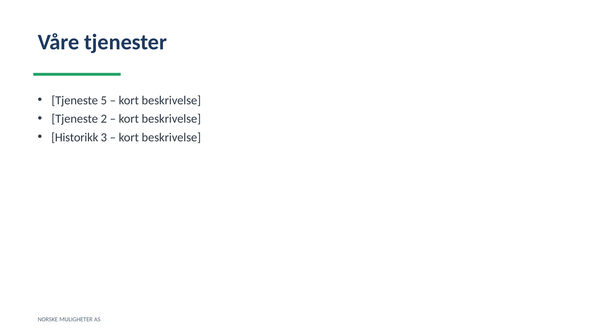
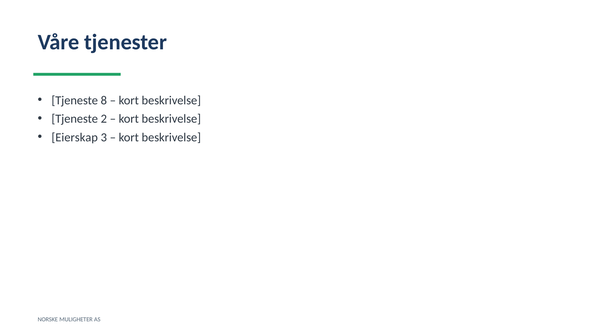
5: 5 -> 8 (104, 100)
Historikk: Historikk -> Eierskap (75, 137)
